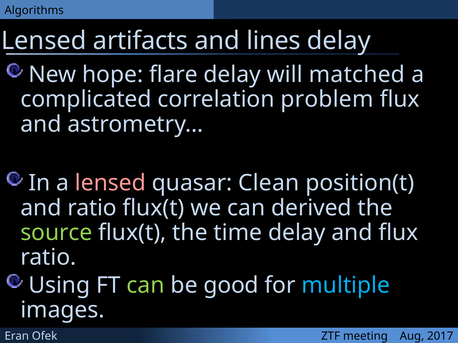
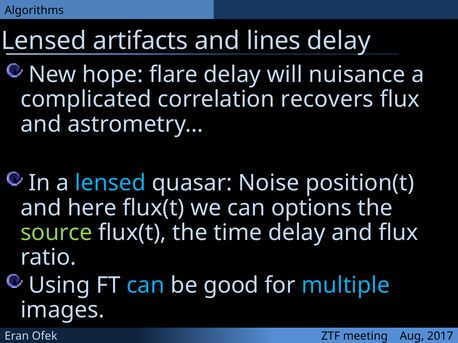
matched: matched -> nuisance (357, 75)
problem: problem -> recovers (327, 100)
lensed colour: pink -> light blue (110, 183)
Clean: Clean -> Noise (269, 183)
and ratio: ratio -> here (92, 208)
derived: derived -> options (311, 208)
can colour: light green -> light blue (146, 286)
